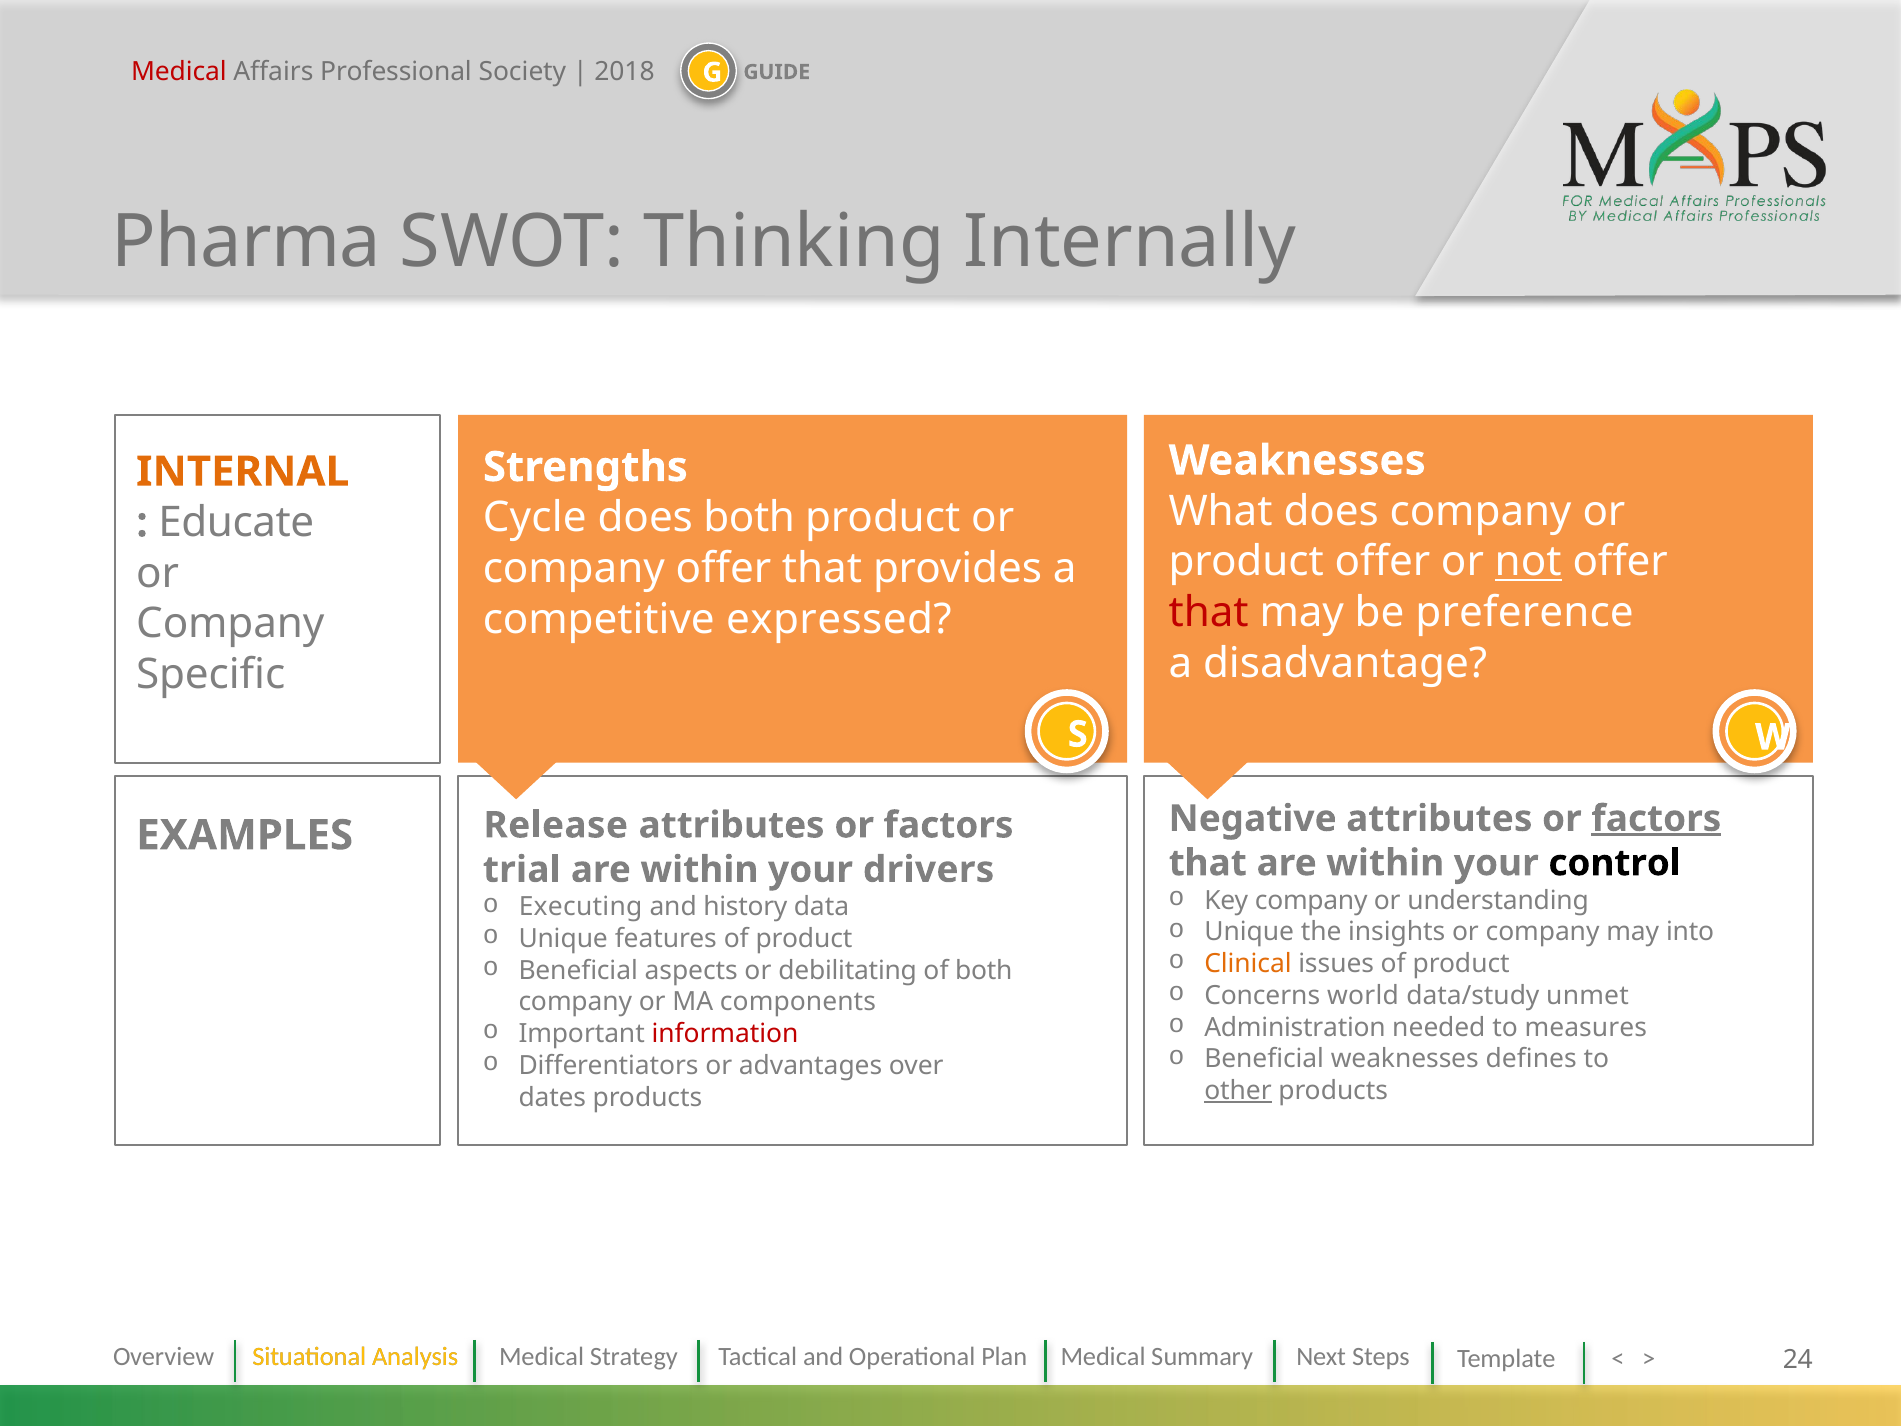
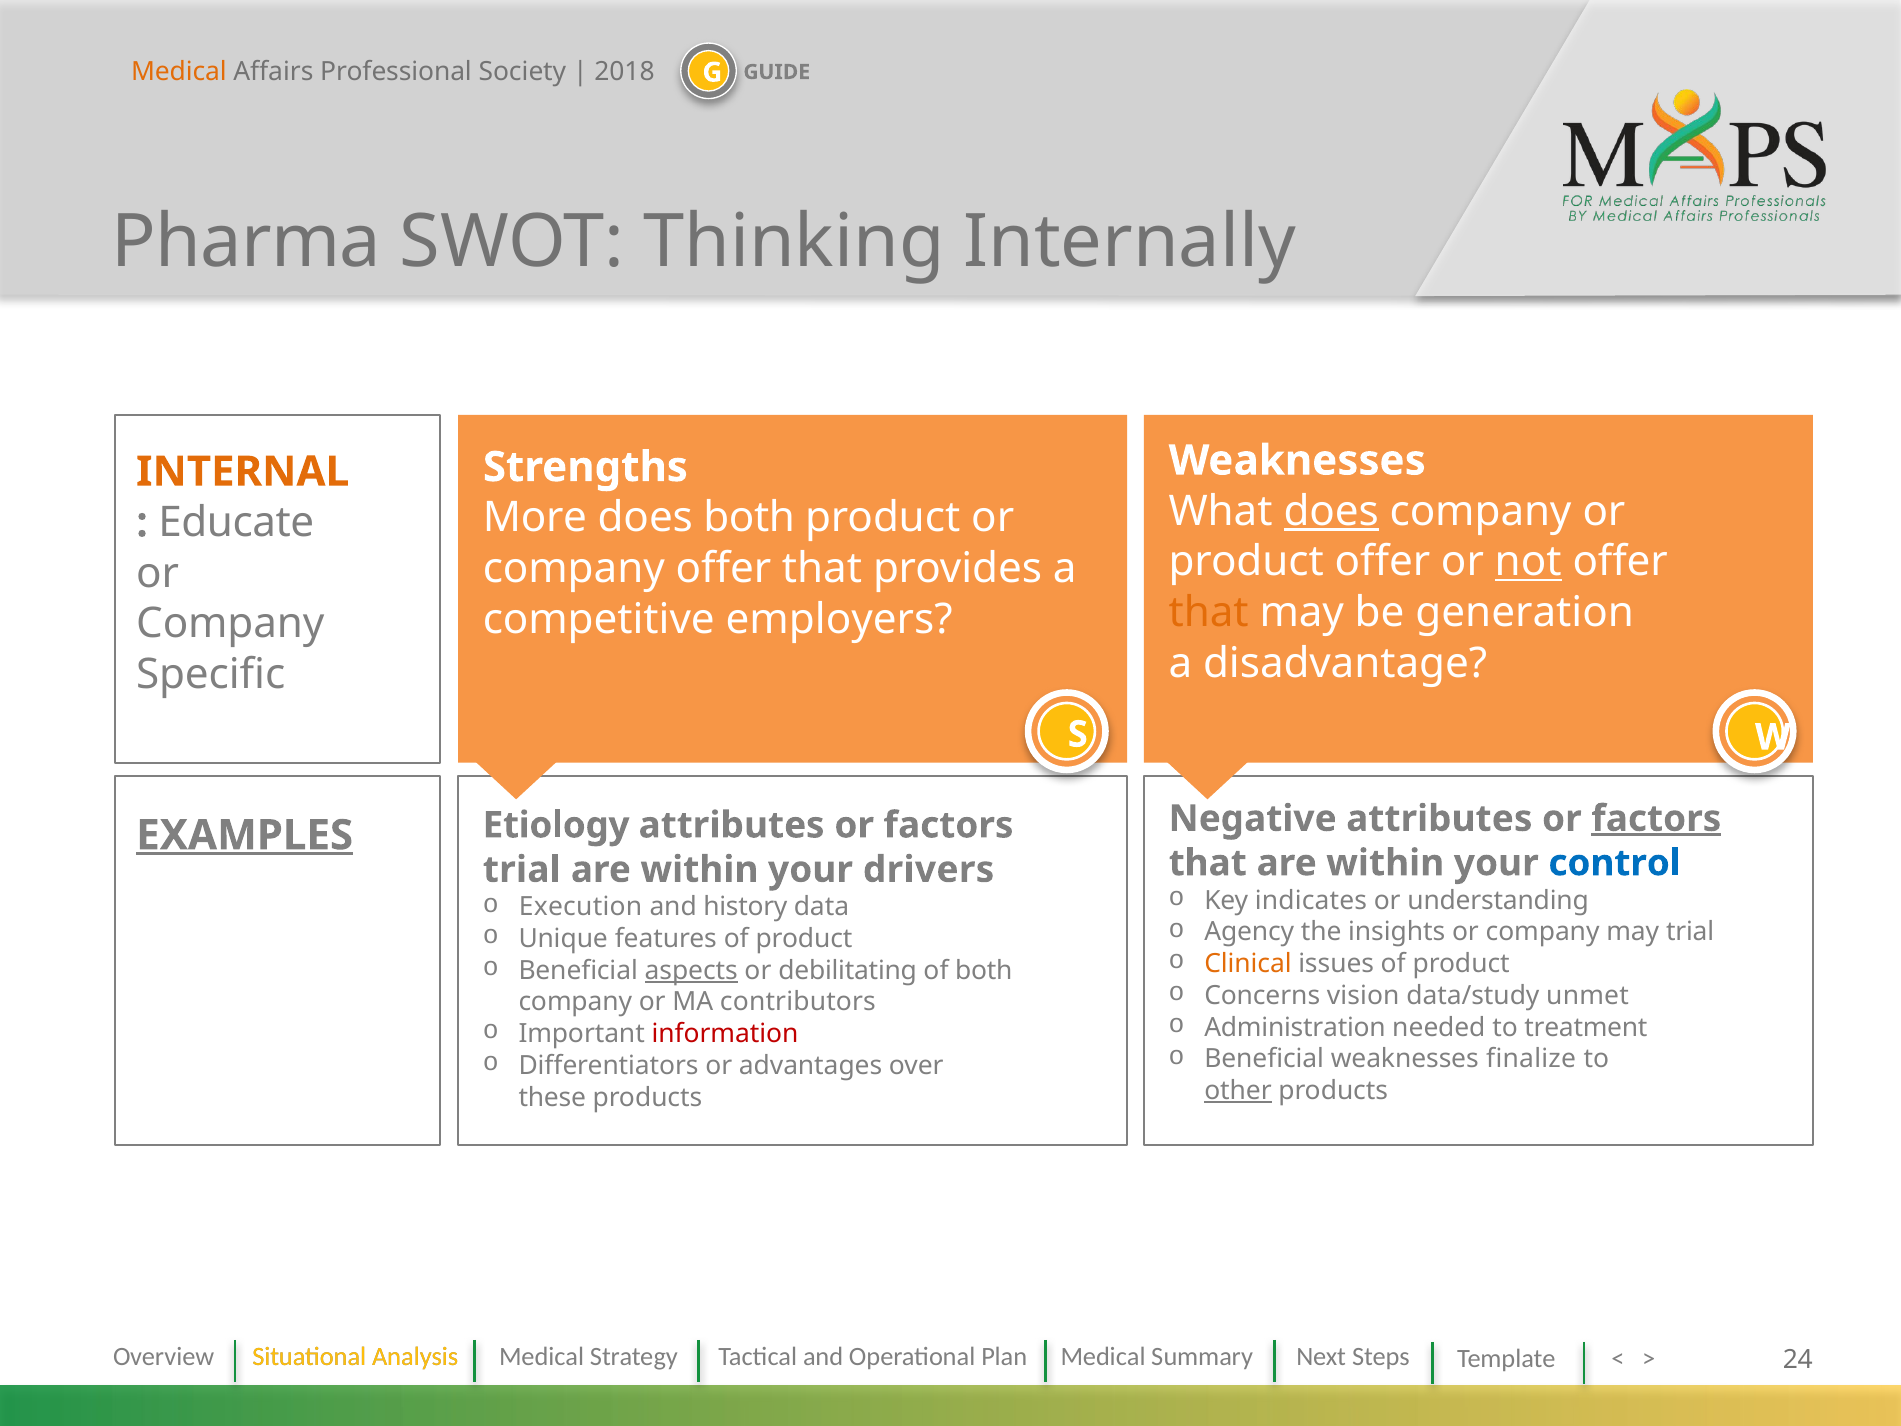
Medical colour: red -> orange (179, 72)
does underline: none -> present (1331, 511)
Cycle: Cycle -> More (535, 518)
that colour: red -> orange (1209, 613)
preference: preference -> generation (1525, 613)
expressed: expressed -> employers (839, 619)
Release: Release -> Etiology (556, 825)
EXAMPLES underline: none -> present (245, 835)
control colour: black -> blue (1615, 863)
Key company: company -> indicates (1311, 900)
Executing: Executing -> Execution (581, 907)
Unique: Unique -> Agency (1249, 932)
may into: into -> trial (1690, 932)
aspects underline: none -> present (691, 970)
world: world -> vision (1363, 995)
components: components -> contributors (798, 1002)
measures: measures -> treatment (1586, 1027)
defines: defines -> finalize (1531, 1059)
dates: dates -> these (552, 1097)
